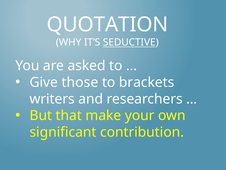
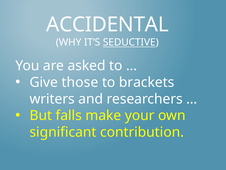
QUOTATION: QUOTATION -> ACCIDENTAL (107, 24)
that: that -> falls (69, 115)
